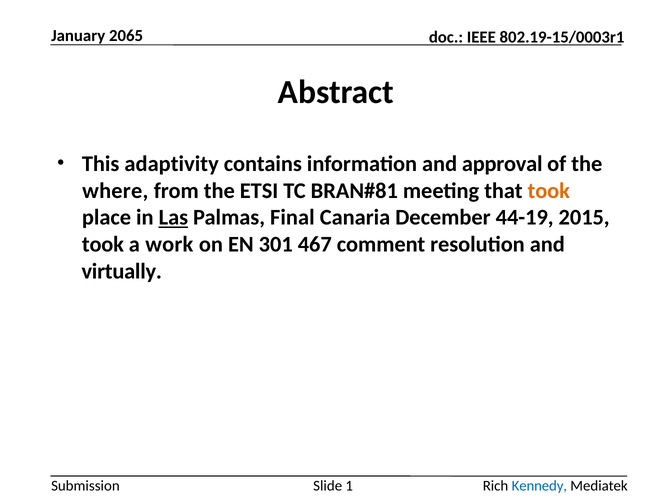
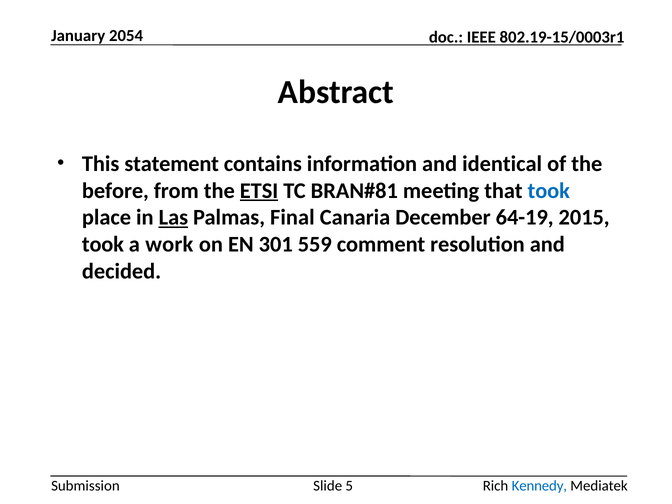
2065: 2065 -> 2054 (126, 36)
adaptivity: adaptivity -> statement (172, 164)
approval: approval -> identical (502, 164)
where: where -> before (115, 191)
ETSI underline: none -> present (259, 191)
took colour: orange -> blue (549, 191)
44-19: 44-19 -> 64-19 (525, 218)
467: 467 -> 559 (315, 244)
virtually: virtually -> decided (122, 271)
1: 1 -> 5 (349, 486)
